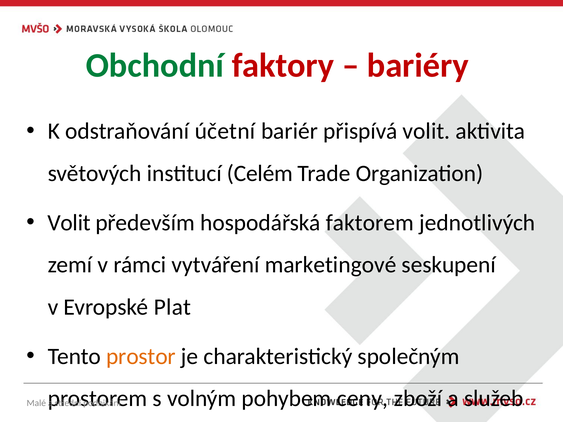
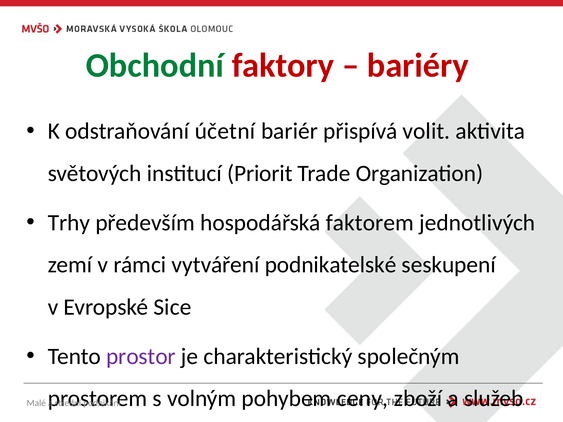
Celém: Celém -> Priorit (260, 174)
Volit: Volit -> Trhy (69, 223)
marketingové: marketingové -> podnikatelské (331, 265)
Plat: Plat -> Sice (172, 307)
prostor colour: orange -> purple (141, 357)
